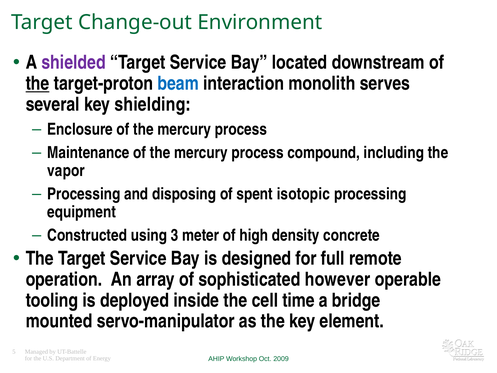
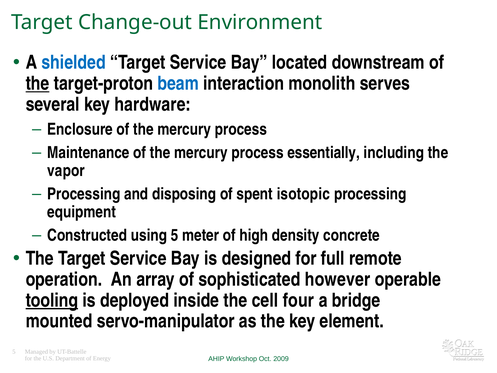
shielded colour: purple -> blue (74, 63)
shielding: shielding -> hardware (153, 104)
compound: compound -> essentially (324, 153)
using 3: 3 -> 5 (175, 235)
tooling underline: none -> present (52, 300)
time: time -> four (298, 300)
